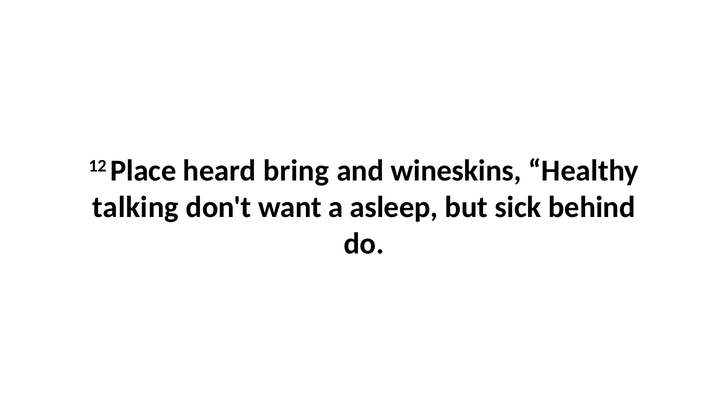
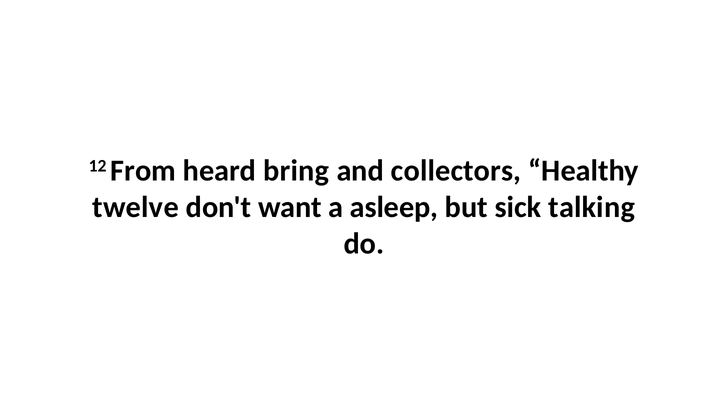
Place: Place -> From (143, 170)
wineskins: wineskins -> collectors (456, 170)
talking: talking -> twelve (136, 207)
behind: behind -> talking (592, 207)
